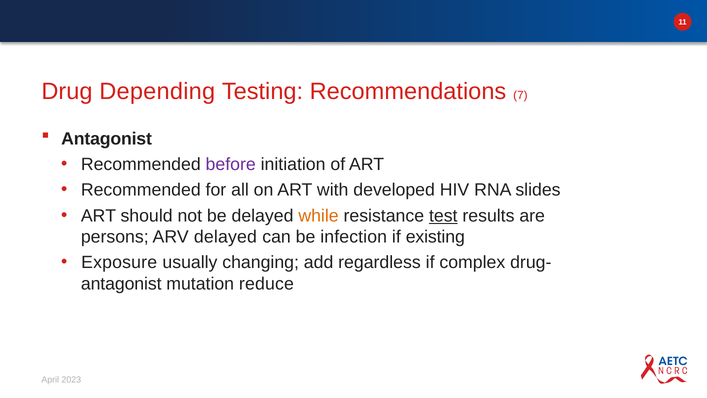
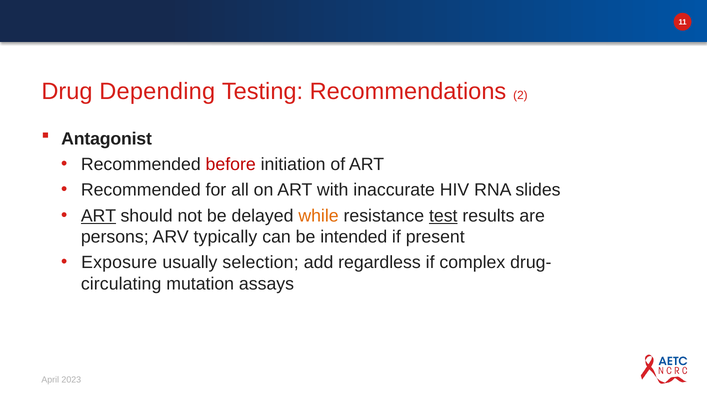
7: 7 -> 2 (520, 95)
before colour: purple -> red (231, 164)
developed: developed -> inaccurate (394, 190)
ART underline: none -> present (98, 216)
ARV delayed: delayed -> typically (225, 237)
infection: infection -> intended (354, 237)
existing: existing -> present (435, 237)
changing: changing -> selection (261, 262)
antagonist: antagonist -> circulating (121, 284)
reduce: reduce -> assays (267, 284)
